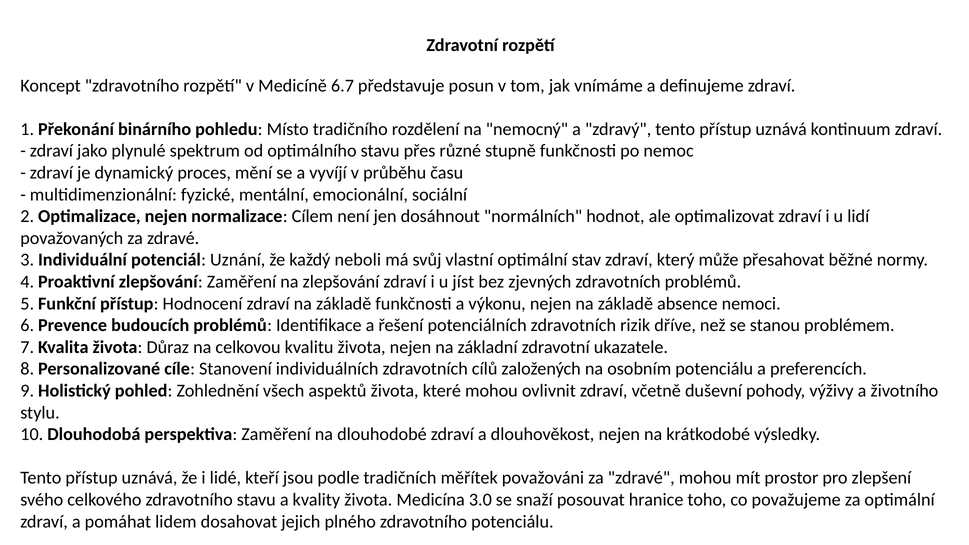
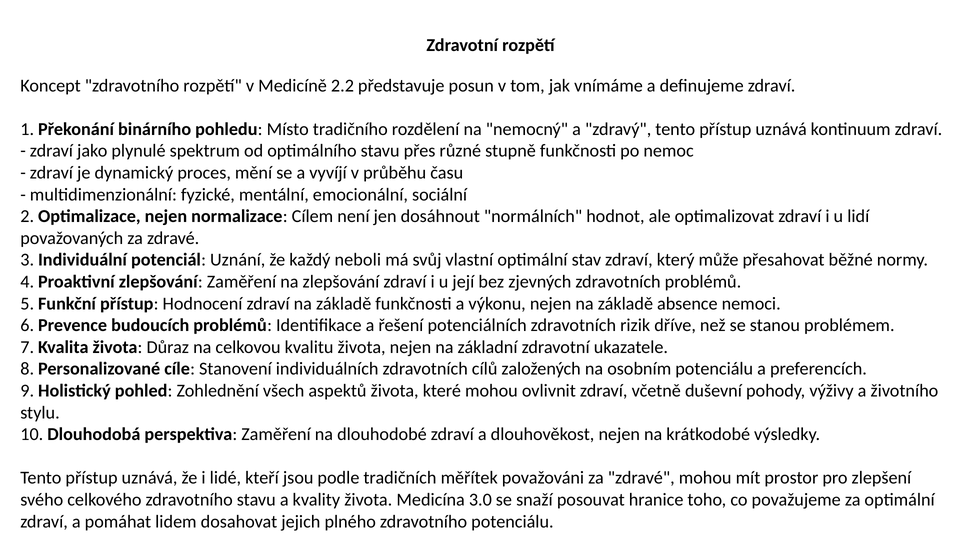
6.7: 6.7 -> 2.2 (342, 86)
jíst: jíst -> její (463, 282)
